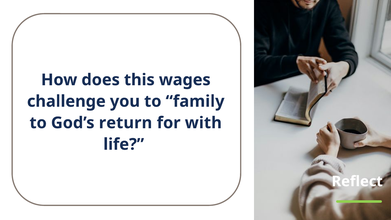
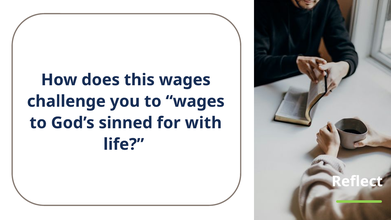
to family: family -> wages (195, 101)
return: return -> sinned (126, 123)
